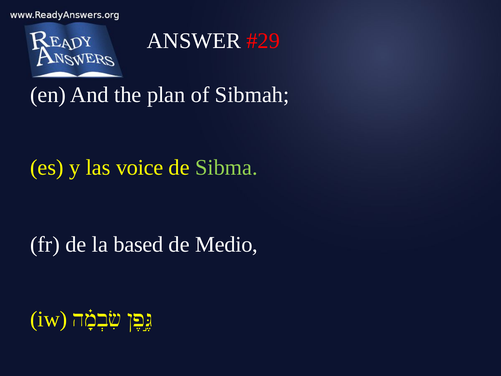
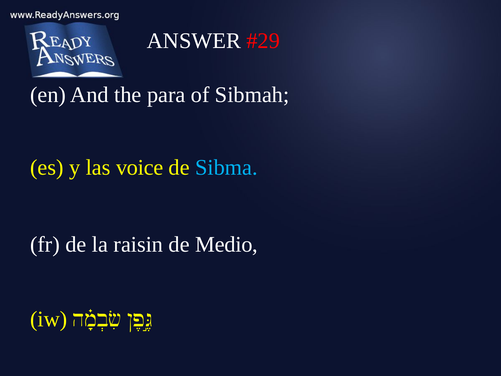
plan: plan -> para (166, 95)
Sibma colour: light green -> light blue (226, 167)
based: based -> raisin (138, 244)
